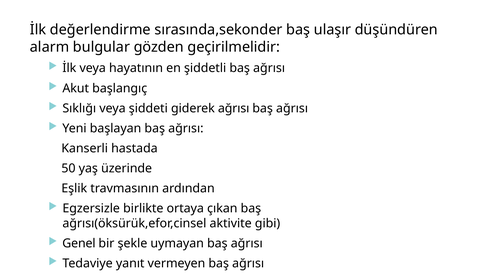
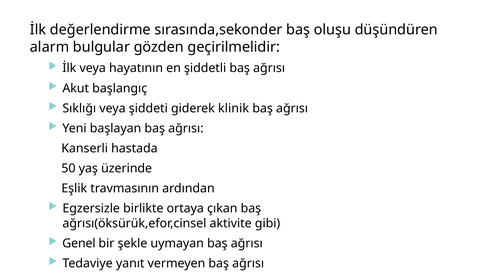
ulaşır: ulaşır -> oluşu (332, 30)
giderek ağrısı: ağrısı -> klinik (234, 108)
